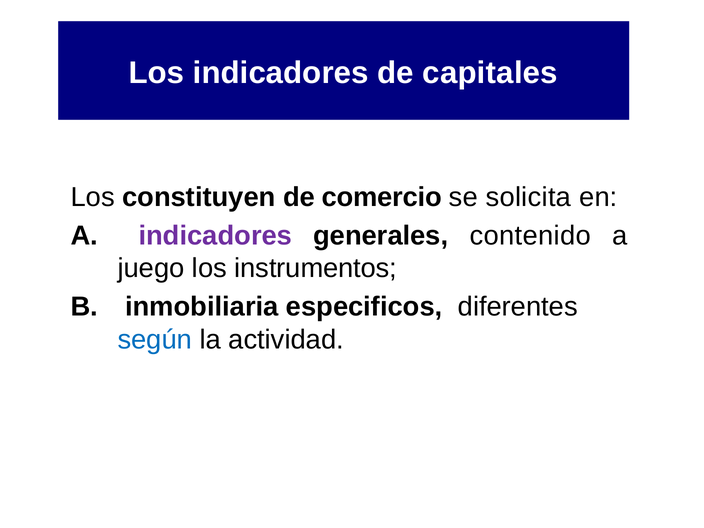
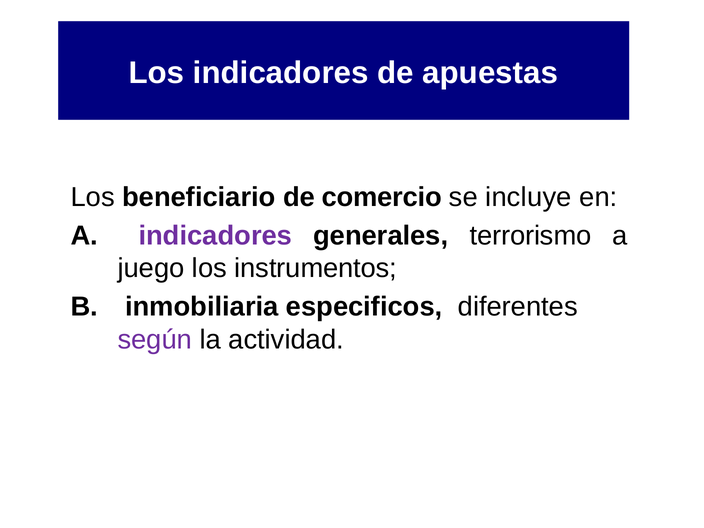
capitales: capitales -> apuestas (490, 73)
constituyen: constituyen -> beneficiario (199, 197)
solicita: solicita -> incluye (528, 197)
contenido: contenido -> terrorismo (531, 236)
según colour: blue -> purple (155, 340)
